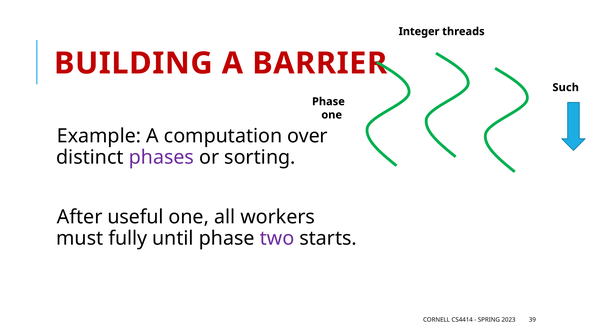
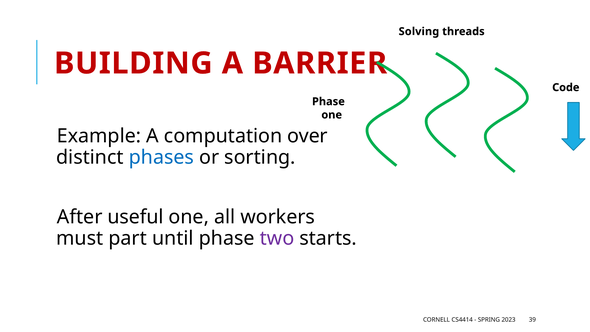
Integer: Integer -> Solving (419, 31)
Such: Such -> Code (566, 87)
phases colour: purple -> blue (161, 157)
fully: fully -> part (128, 238)
